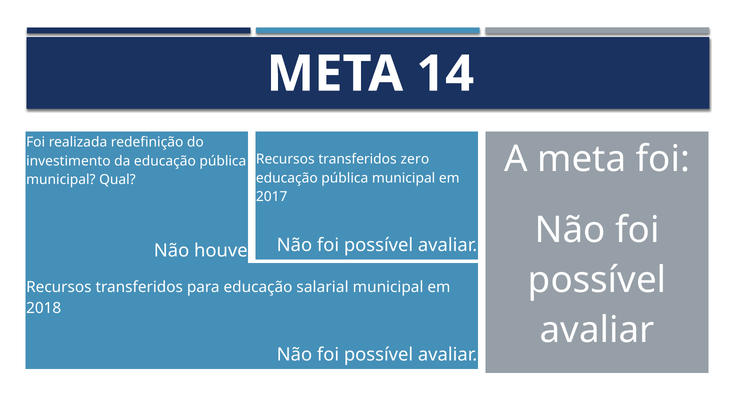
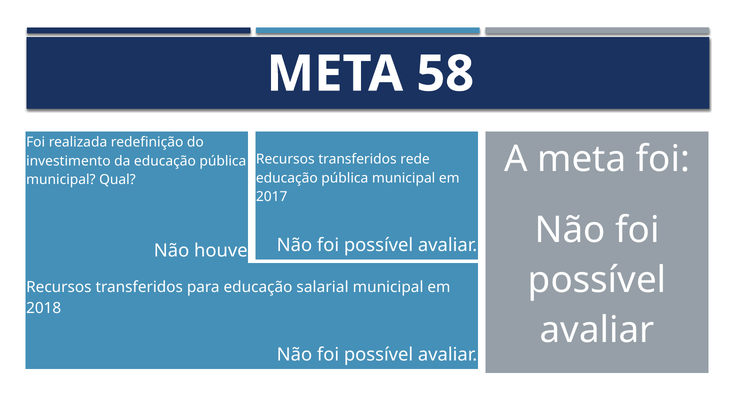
14: 14 -> 58 (445, 74)
zero: zero -> rede (415, 159)
